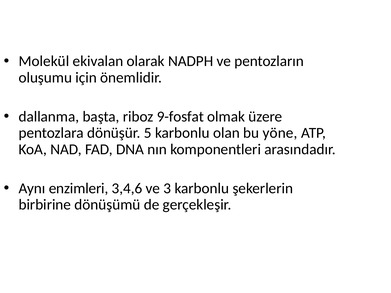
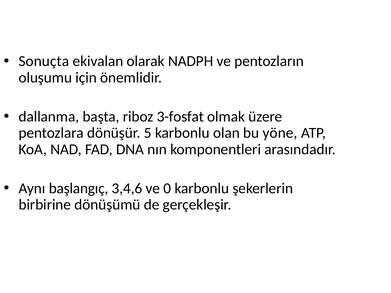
Molekül: Molekül -> Sonuçta (44, 61)
9-fosfat: 9-fosfat -> 3-fosfat (180, 117)
enzimleri: enzimleri -> başlangıç (79, 188)
3: 3 -> 0 (167, 188)
